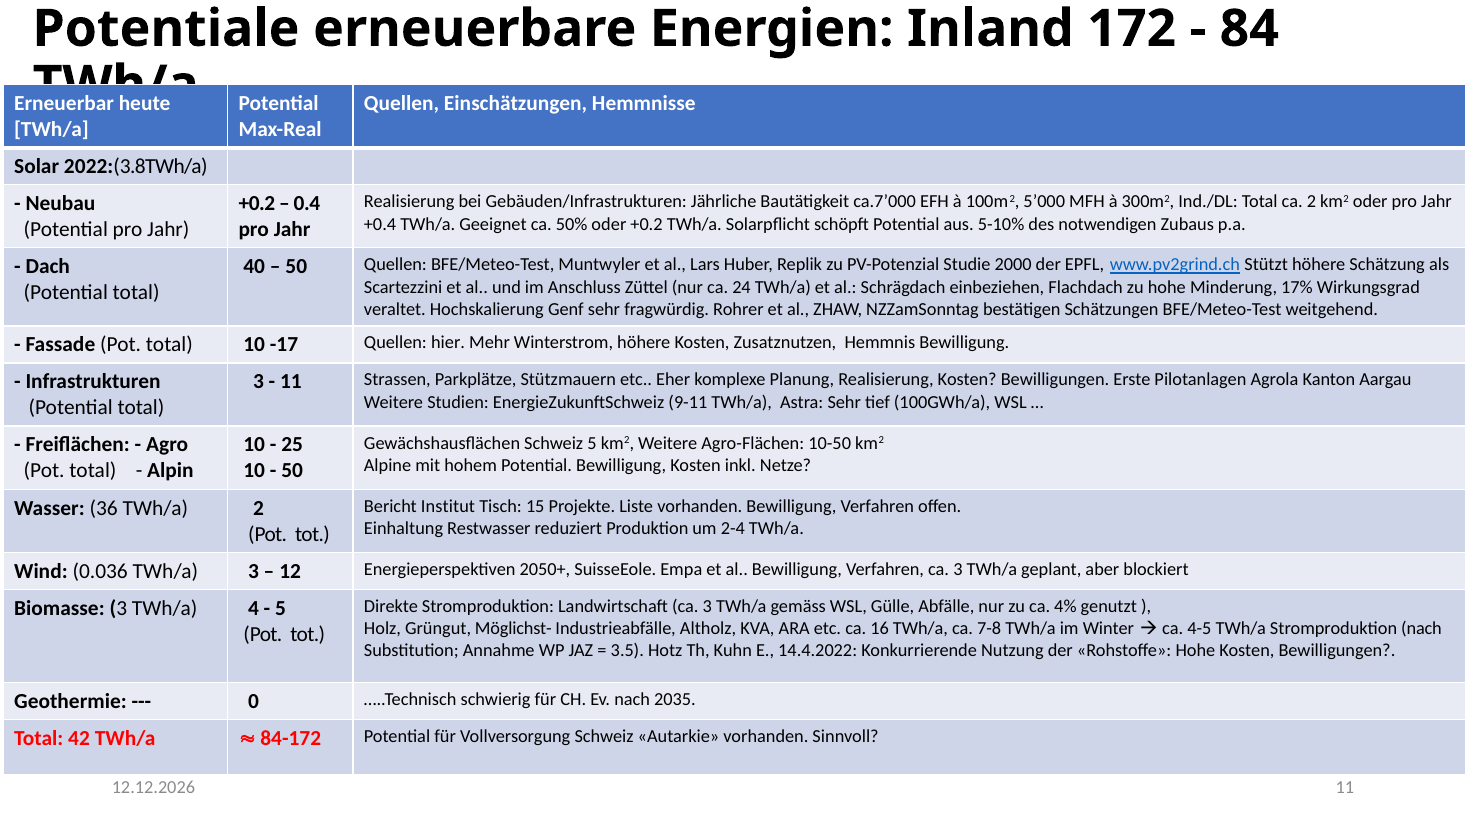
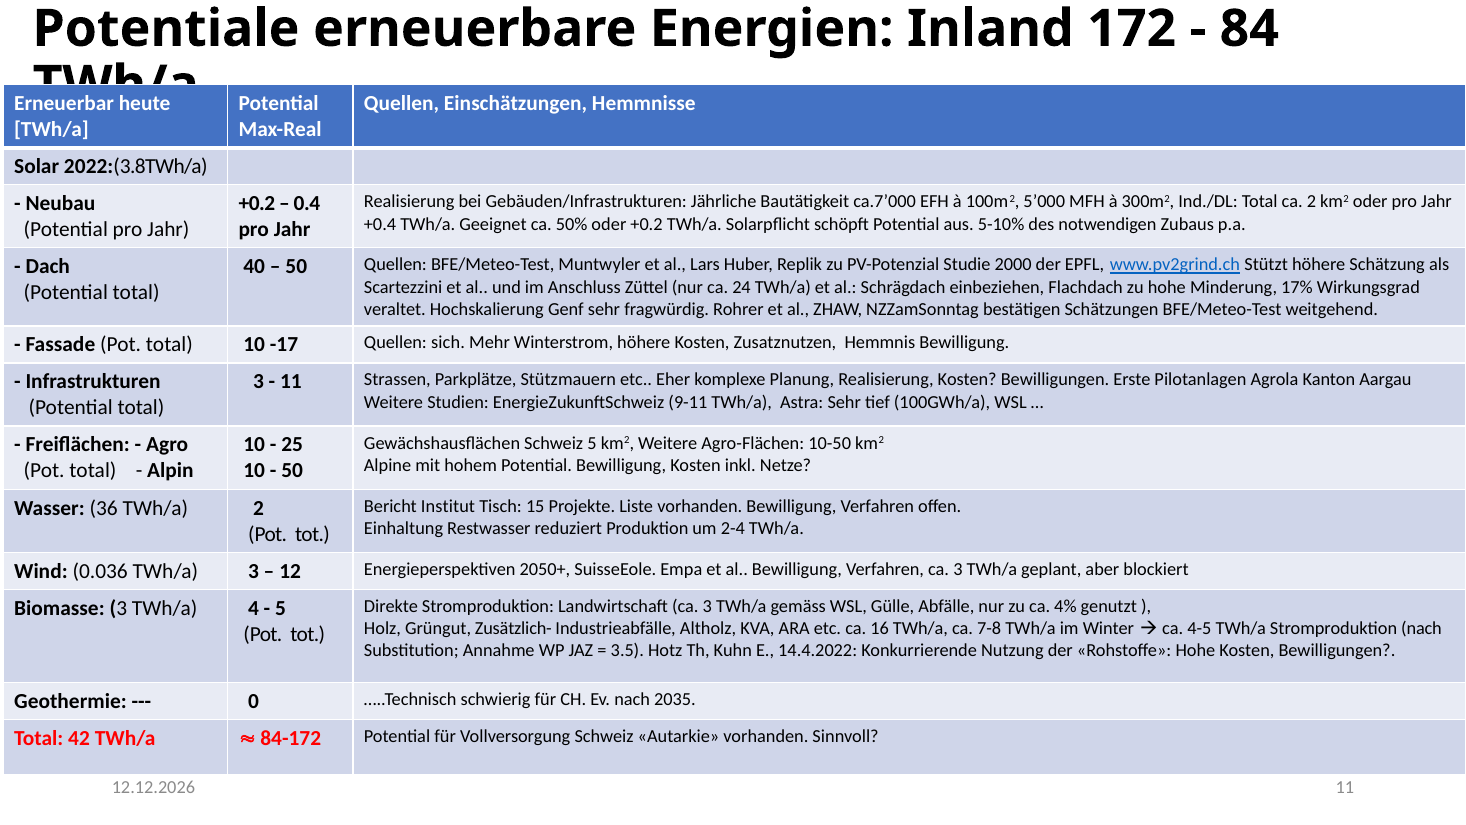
hier: hier -> sich (448, 343)
Möglichst-: Möglichst- -> Zusätzlich- (513, 628)
